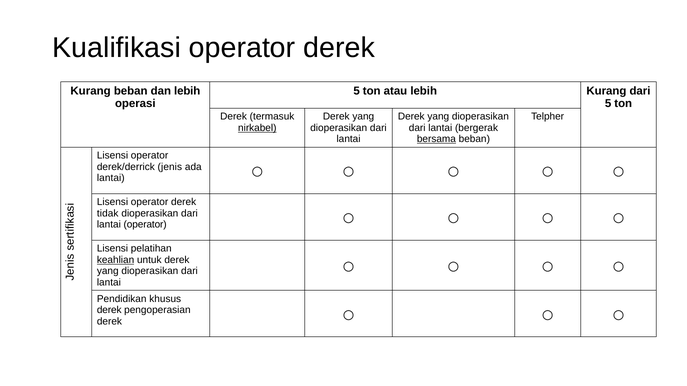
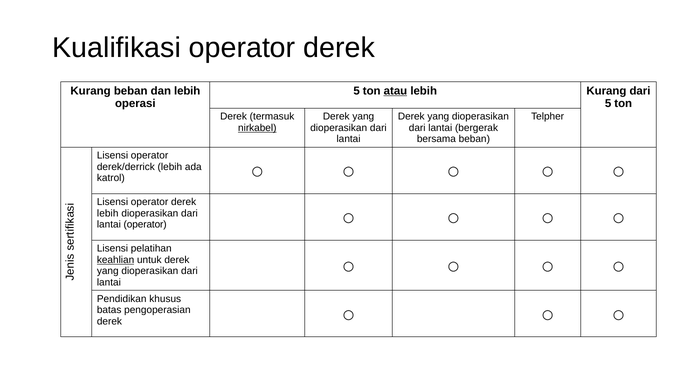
atau underline: none -> present (395, 91)
bersama underline: present -> none (436, 139)
derek/derrick jenis: jenis -> lebih (170, 167)
lantai: lantai -> katrol (111, 178)
tidak: tidak -> lebih (108, 214)
derek: derek -> batas (109, 310)
